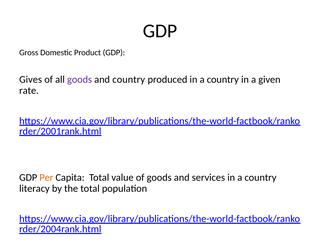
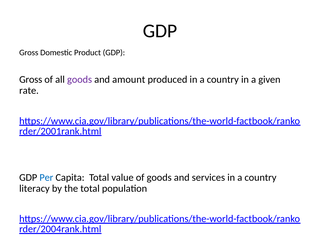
Gives: Gives -> Gross (31, 80)
and country: country -> amount (129, 80)
Per colour: orange -> blue (46, 178)
